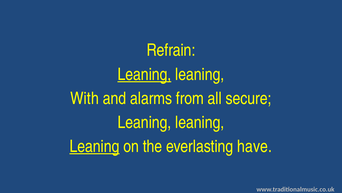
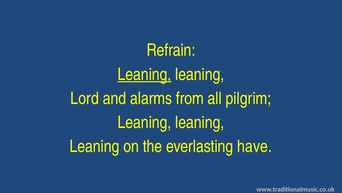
With: With -> Lord (85, 98)
secure: secure -> pilgrim (248, 98)
Leaning underline: present -> none (95, 146)
